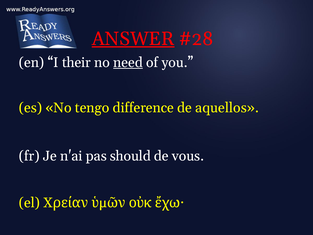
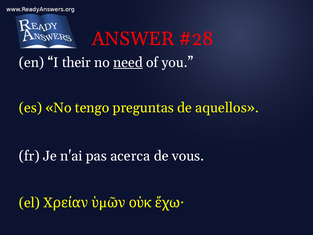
ANSWER underline: present -> none (133, 39)
difference: difference -> preguntas (143, 108)
should: should -> acerca (130, 156)
